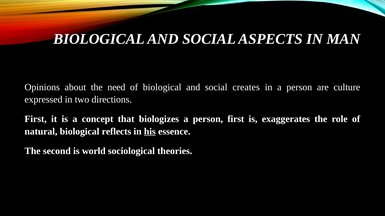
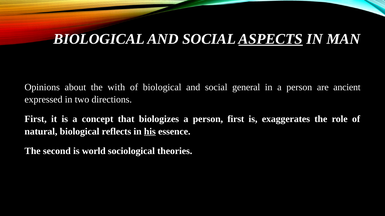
ASPECTS underline: none -> present (271, 39)
need: need -> with (116, 87)
creates: creates -> general (246, 87)
culture: culture -> ancient (347, 87)
